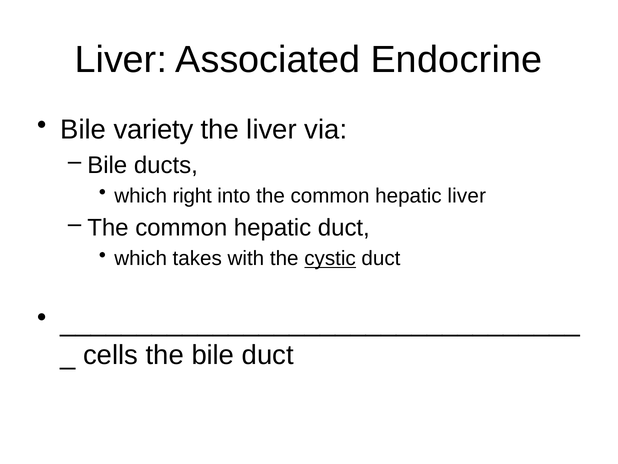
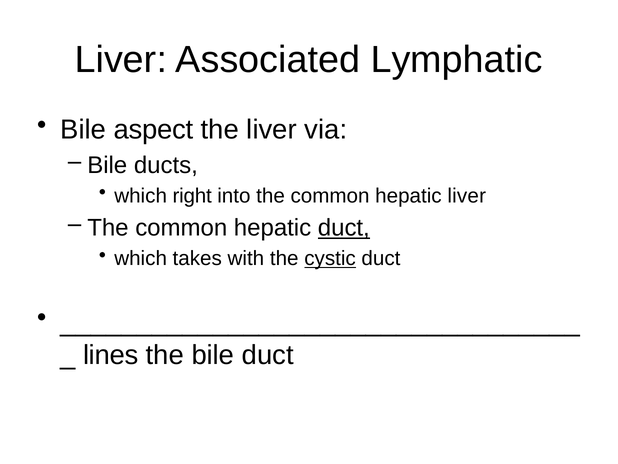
Endocrine: Endocrine -> Lymphatic (457, 60)
variety: variety -> aspect (153, 130)
duct underline: none -> present (344, 228)
cells: cells -> lines (111, 355)
